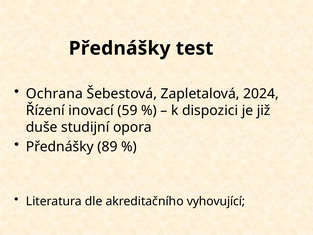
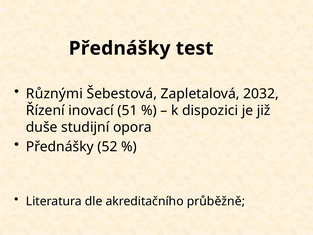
Ochrana: Ochrana -> Různými (54, 94)
2024: 2024 -> 2032 (261, 94)
59: 59 -> 51 (127, 110)
89: 89 -> 52 (107, 147)
vyhovující: vyhovující -> průběžně (216, 201)
